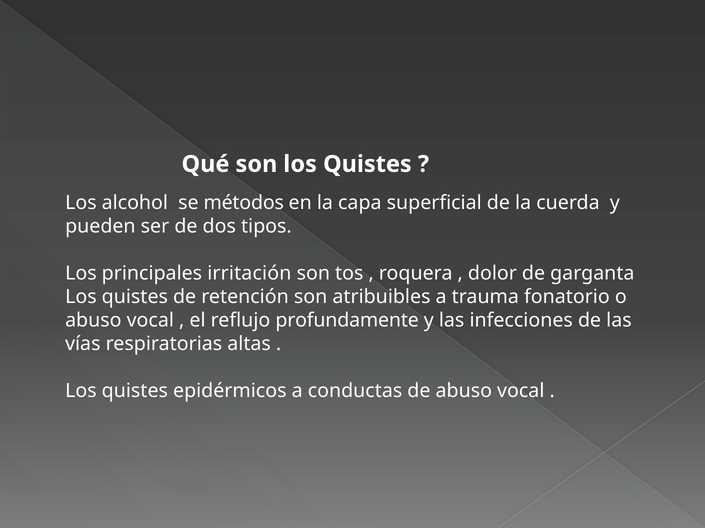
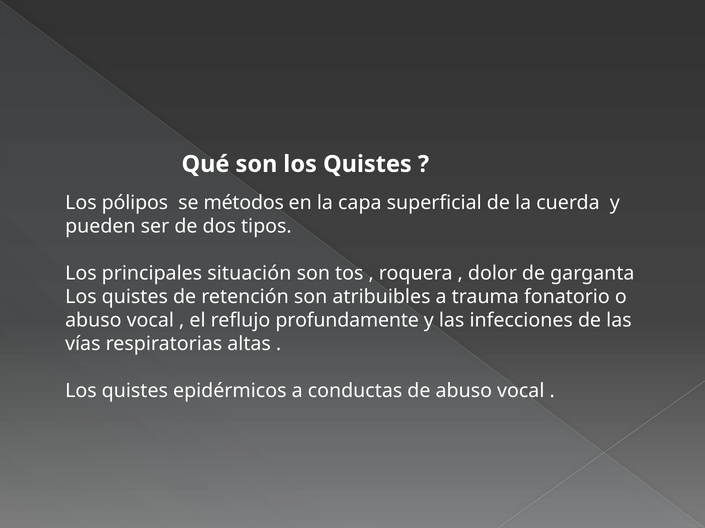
alcohol: alcohol -> pólipos (135, 203)
irritación: irritación -> situación (249, 274)
